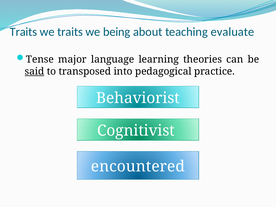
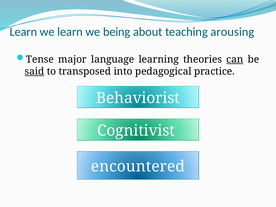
Traits: Traits -> Learn (23, 32)
we traits: traits -> learn (70, 32)
evaluate: evaluate -> arousing (232, 32)
can underline: none -> present (235, 59)
